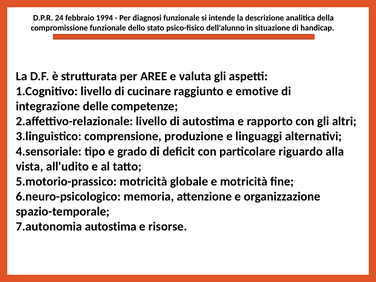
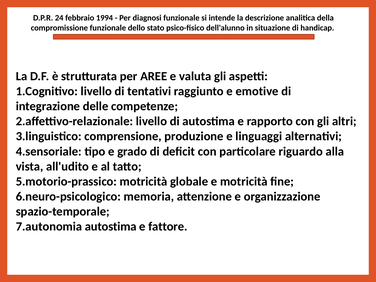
cucinare: cucinare -> tentativi (149, 91)
risorse: risorse -> fattore (168, 227)
